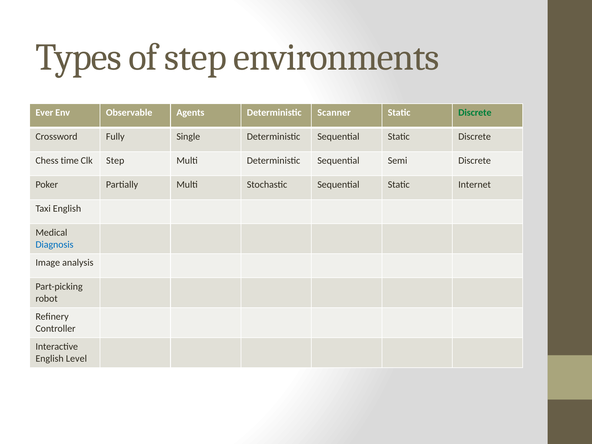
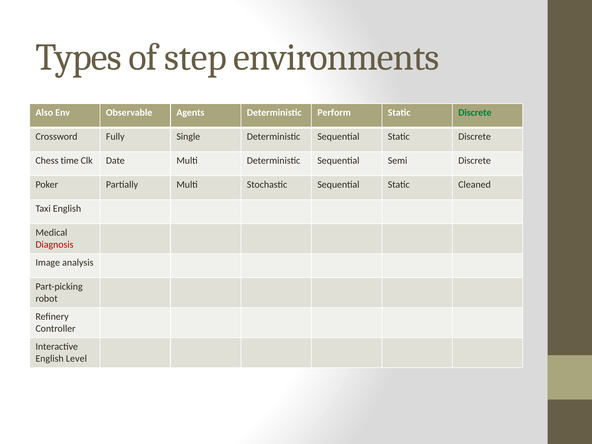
Ever: Ever -> Also (44, 113)
Scanner: Scanner -> Perform (334, 113)
Clk Step: Step -> Date (115, 161)
Internet: Internet -> Cleaned (475, 185)
Diagnosis colour: blue -> red (54, 245)
